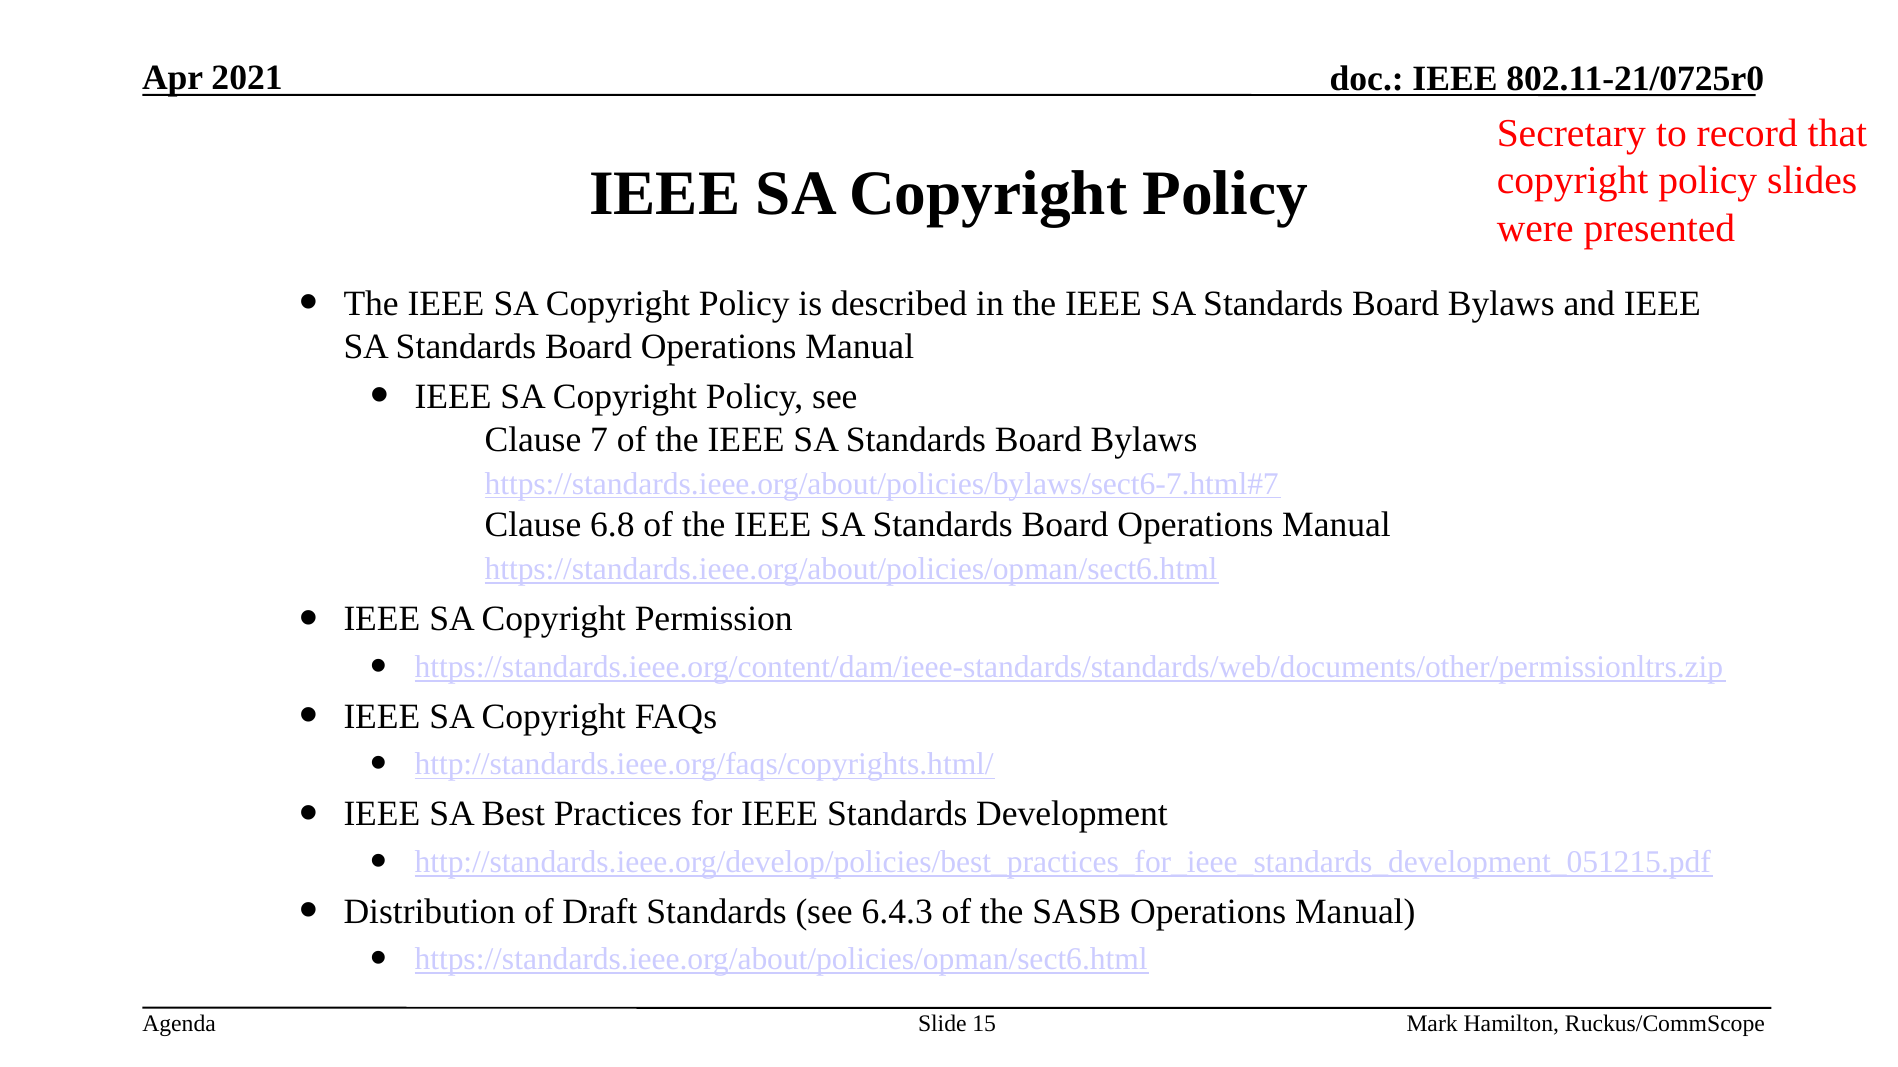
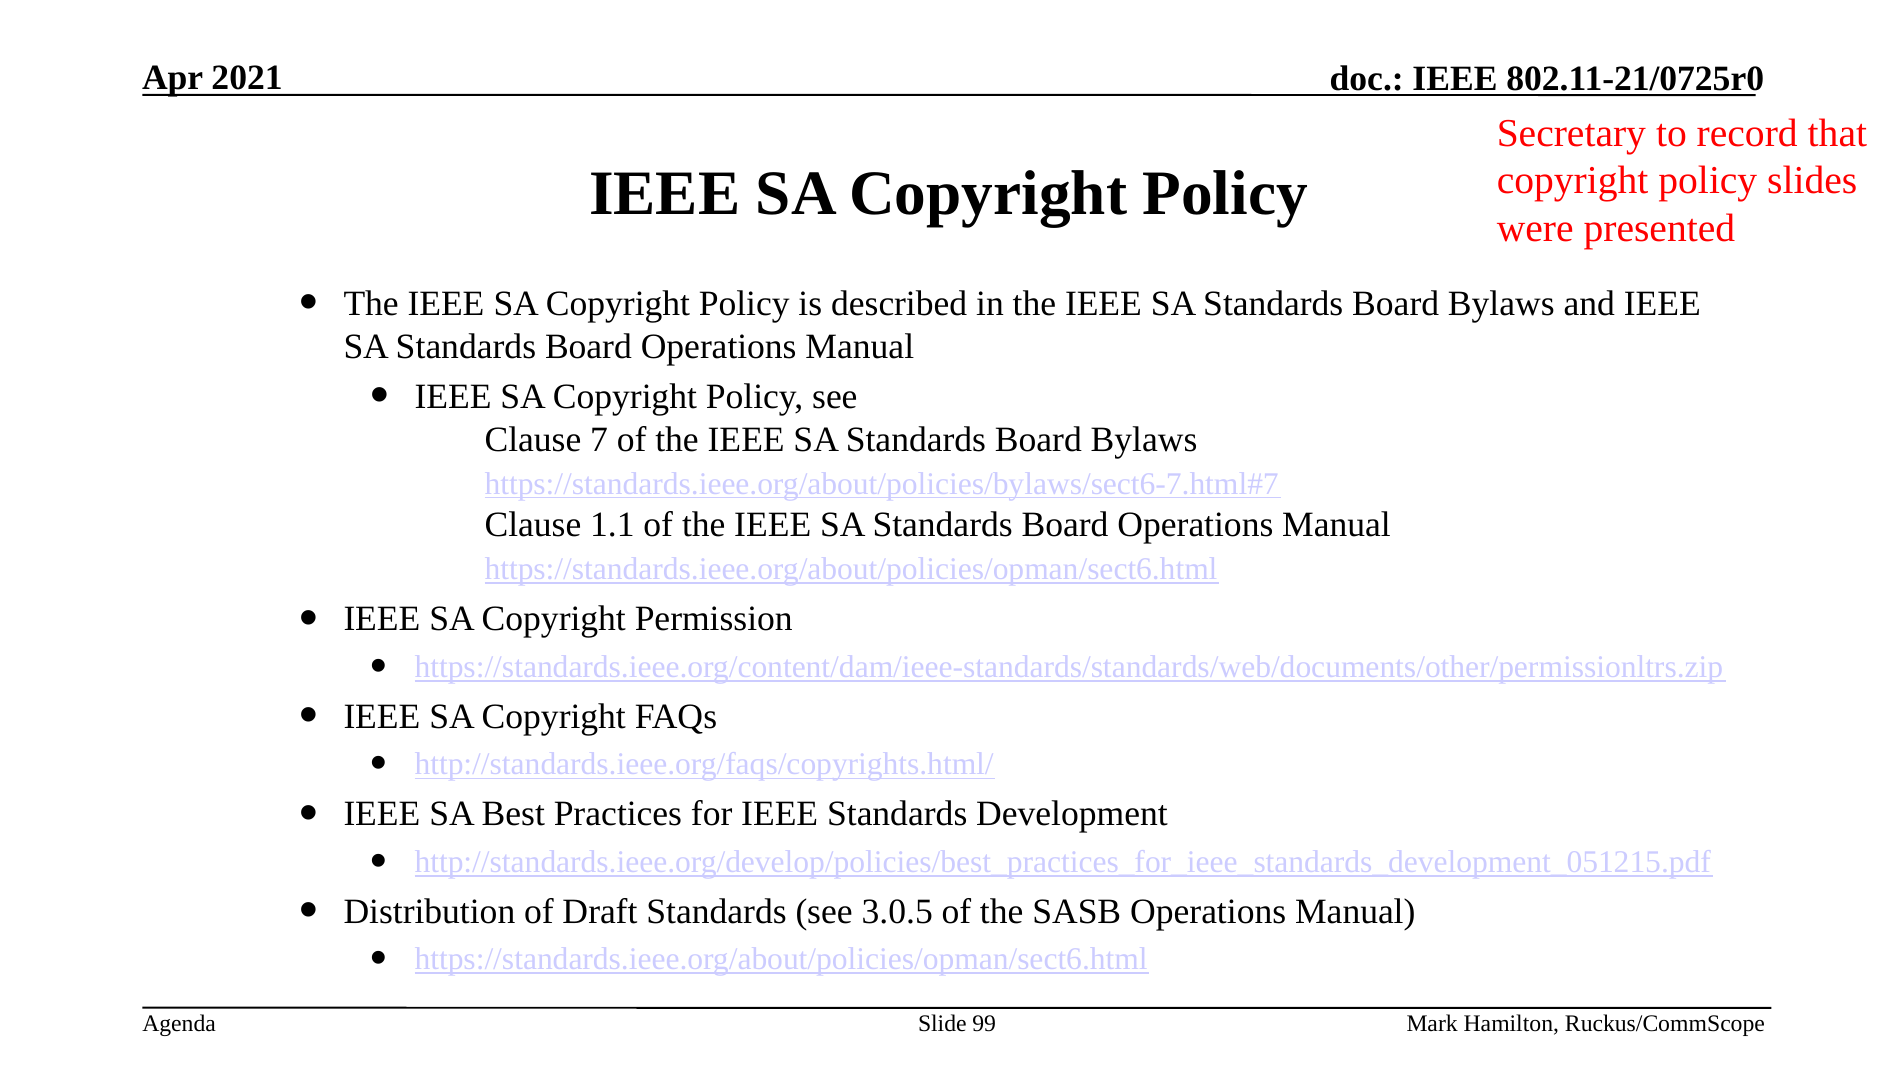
6.8: 6.8 -> 1.1 (612, 525)
6.4.3: 6.4.3 -> 3.0.5 (897, 912)
15: 15 -> 99 (984, 1024)
